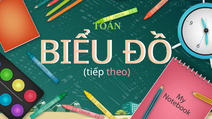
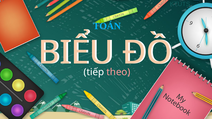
TOÁN colour: light green -> light blue (107, 26)
